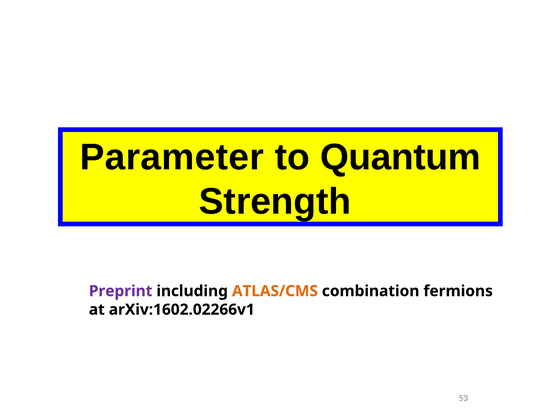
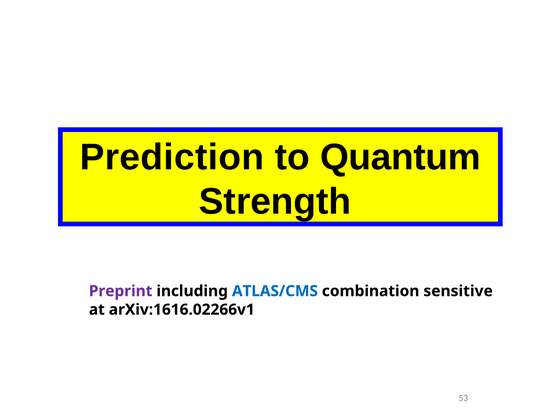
Parameter: Parameter -> Prediction (172, 157)
ATLAS/CMS colour: orange -> blue (275, 291)
fermions: fermions -> sensitive (458, 291)
arXiv:1602.02266v1: arXiv:1602.02266v1 -> arXiv:1616.02266v1 (182, 310)
